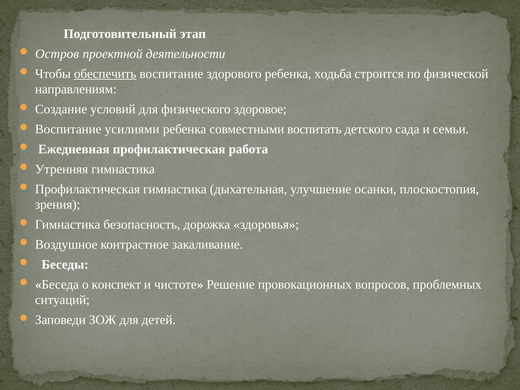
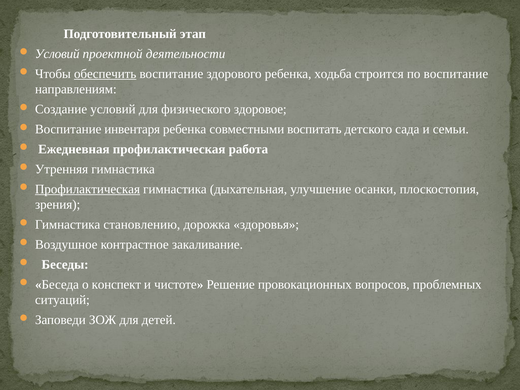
Остров: Остров -> Условий (57, 54)
по физической: физической -> воспитание (456, 74)
усилиями: усилиями -> инвентаря (132, 129)
Профилактическая underline: none -> present (87, 189)
безопасность: безопасность -> становлению (142, 225)
